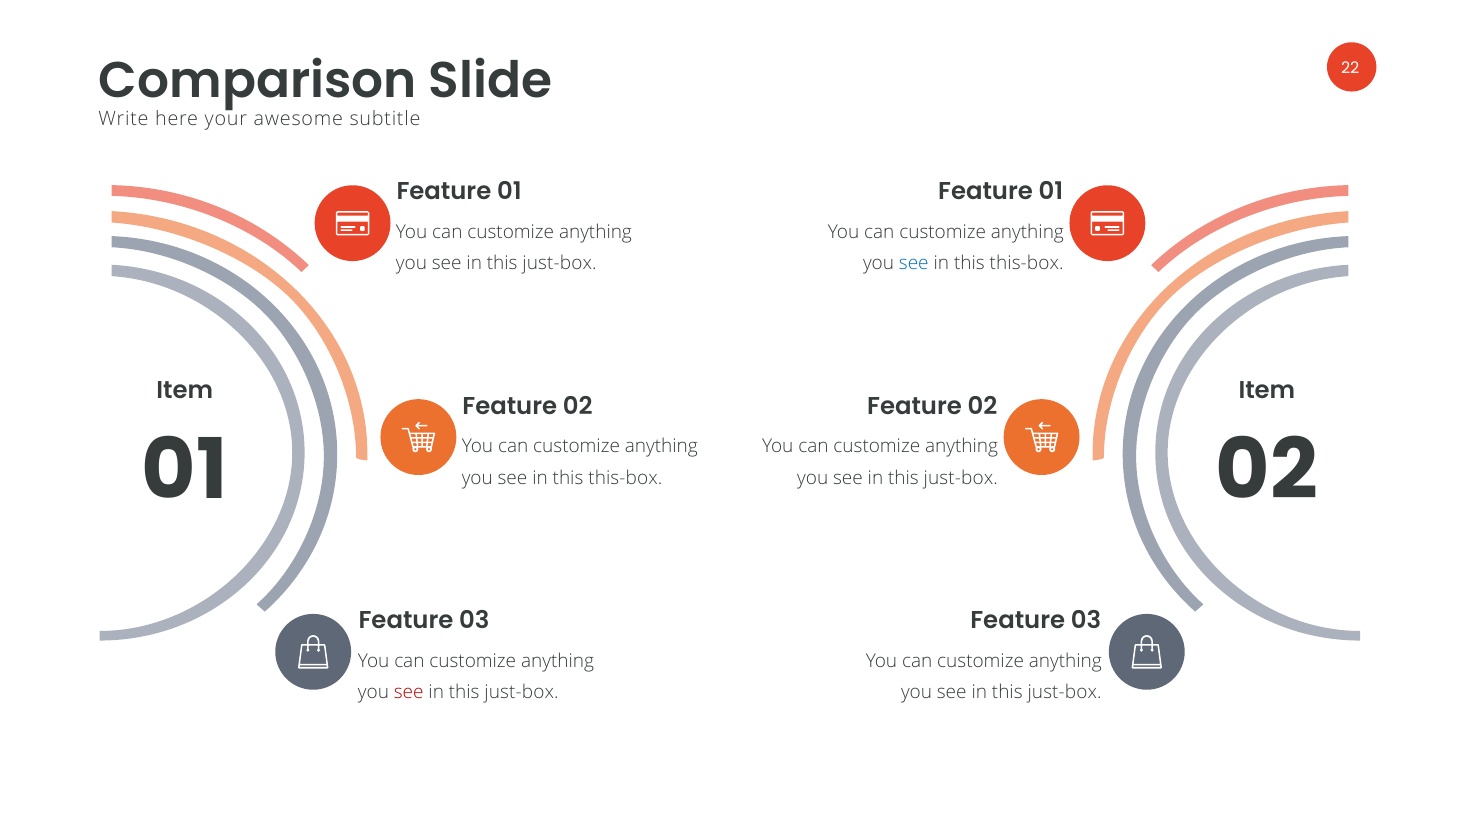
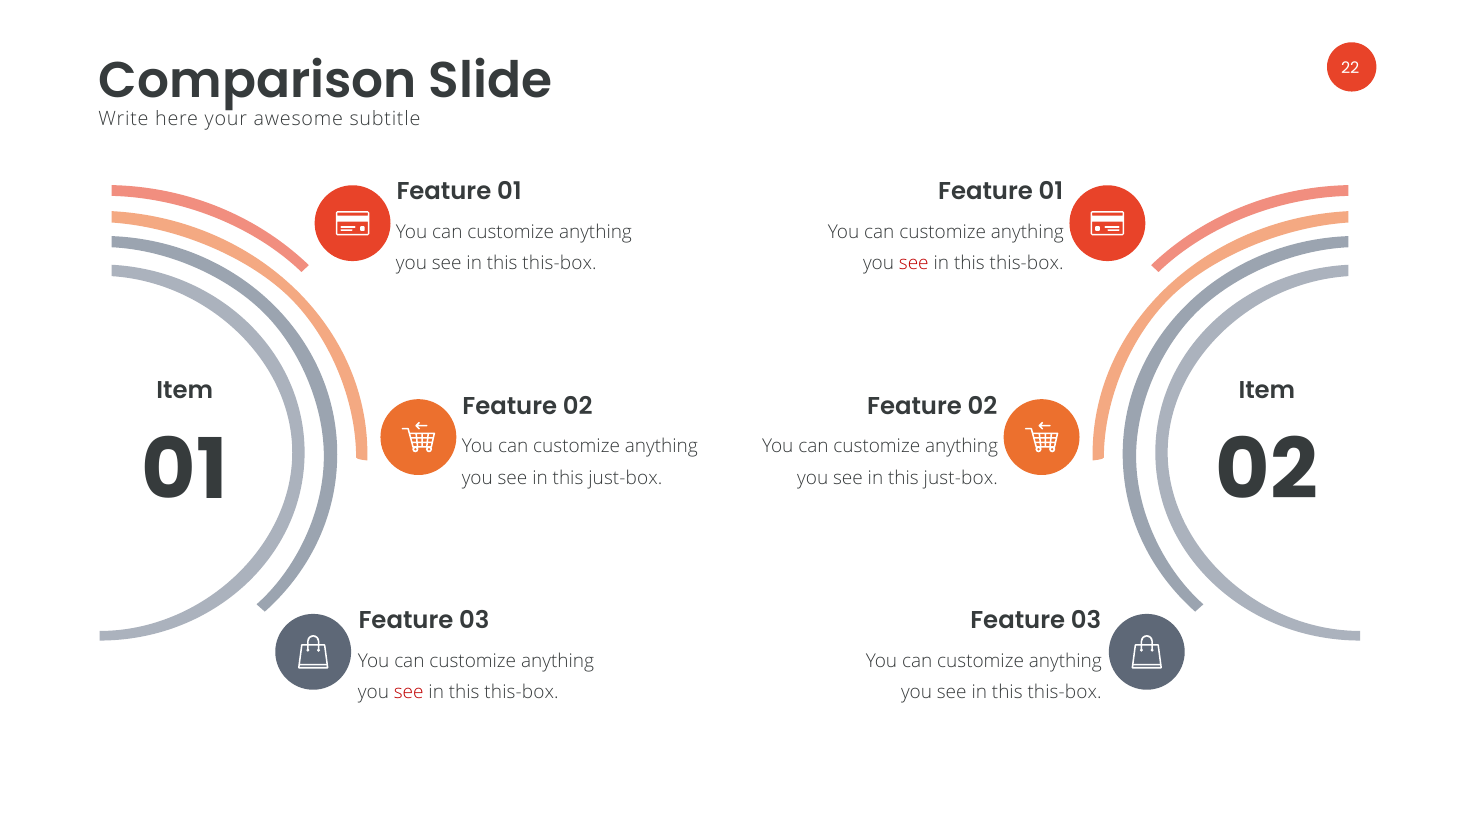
just-box: just-box -> this-box (560, 264)
see colour: blue -> red (914, 264)
this-box: this-box -> just-box (625, 478)
just-box: just-box -> this-box (522, 692)
just-box: just-box -> this-box (1065, 692)
